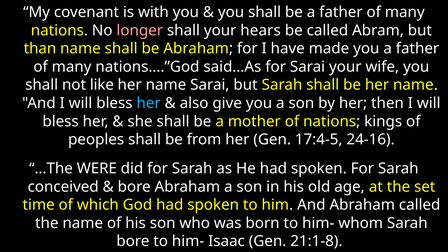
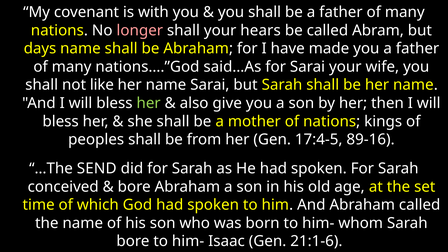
than: than -> days (40, 49)
her colour: light blue -> light green (149, 103)
24-16: 24-16 -> 89-16 (371, 140)
WERE: WERE -> SEND (97, 169)
21:1-8: 21:1-8 -> 21:1-6 (316, 241)
